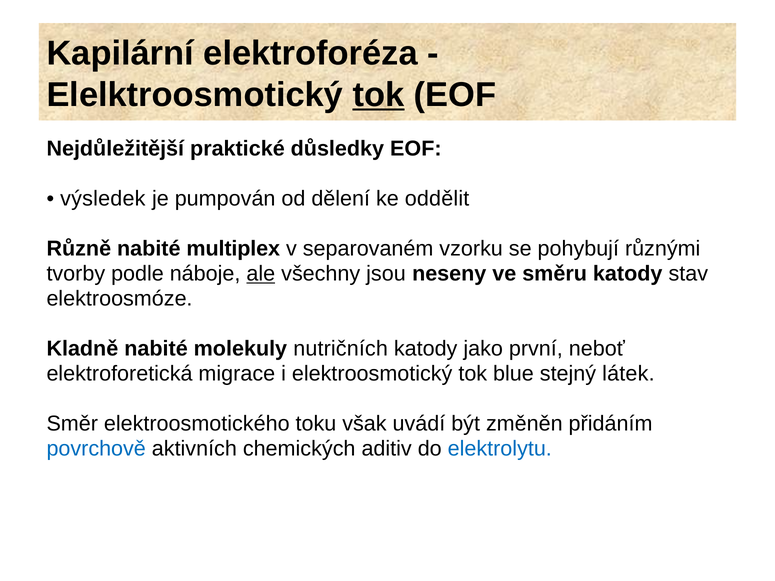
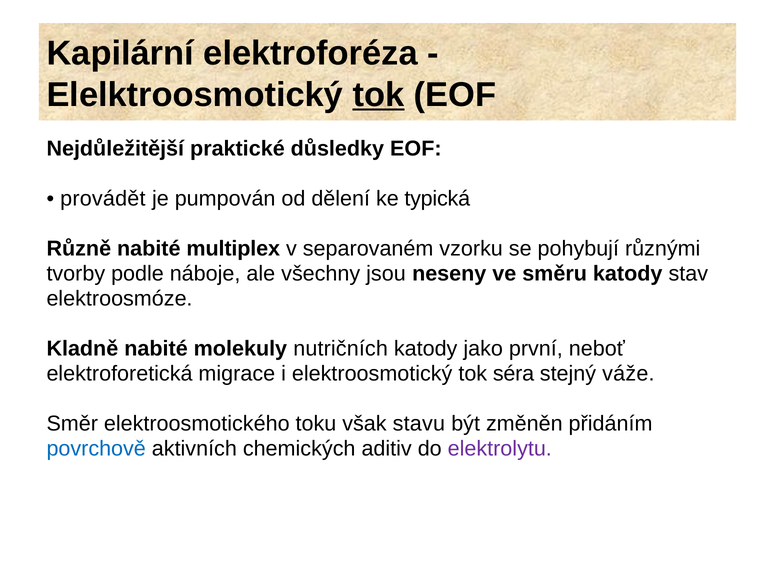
výsledek: výsledek -> provádět (103, 199)
oddělit: oddělit -> typická (437, 199)
ale underline: present -> none (261, 274)
blue: blue -> séra (514, 374)
látek: látek -> váže (628, 374)
uvádí: uvádí -> stavu (419, 424)
elektrolytu colour: blue -> purple (500, 449)
